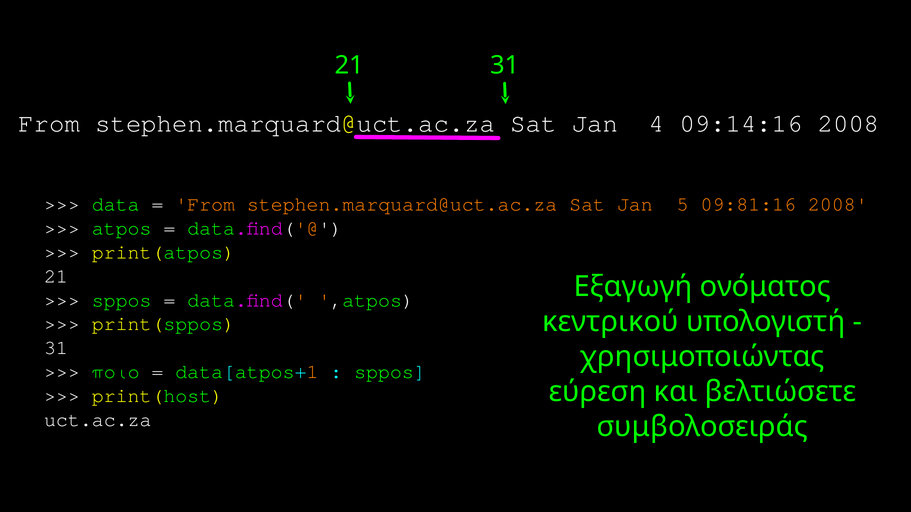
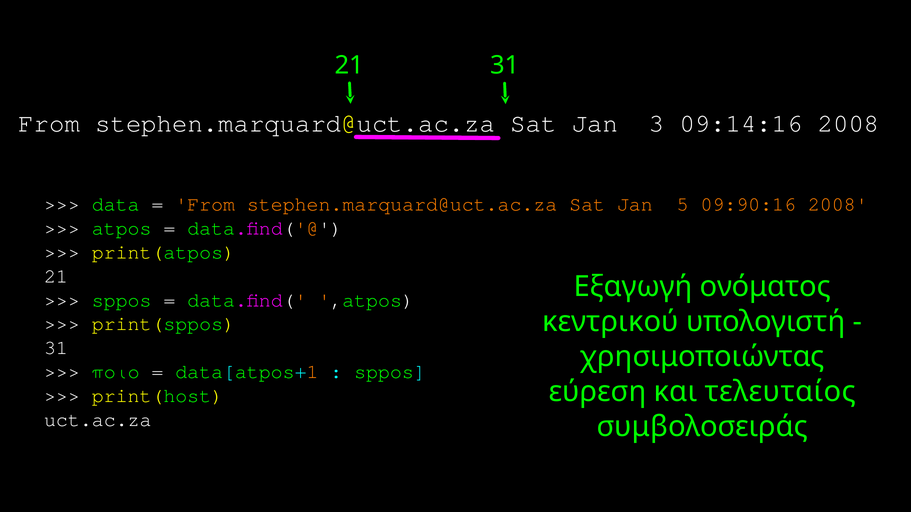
4: 4 -> 3 (656, 123)
09:81:16: 09:81:16 -> 09:90:16 (748, 205)
βελτιώσετε: βελτιώσετε -> τελευταίος (780, 392)
